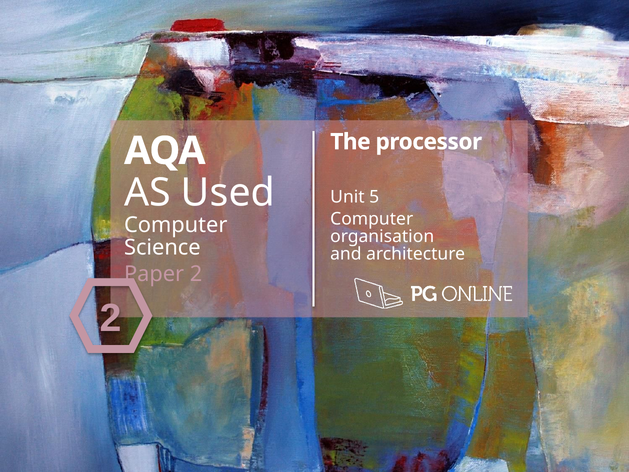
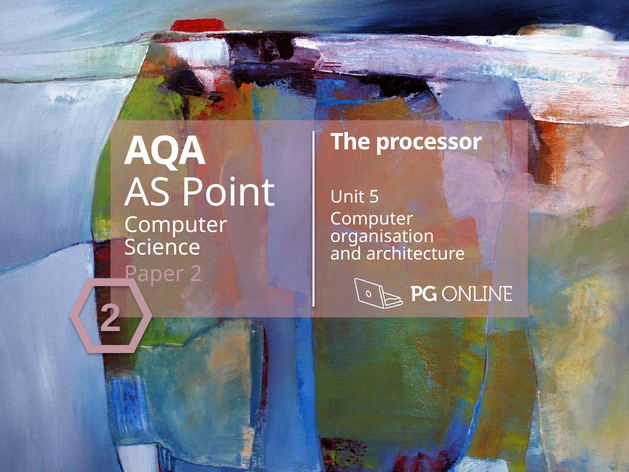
Used: Used -> Point (228, 193)
